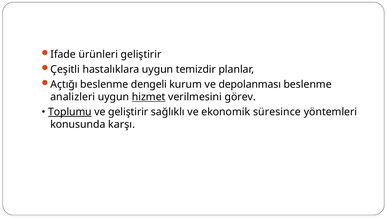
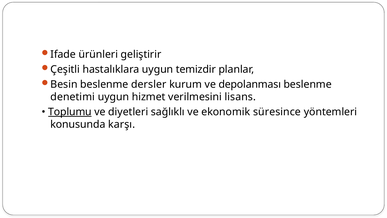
Açtığı: Açtığı -> Besin (64, 84)
dengeli: dengeli -> dersler (149, 84)
analizleri: analizleri -> denetimi (73, 97)
hizmet underline: present -> none (149, 97)
görev: görev -> lisans (240, 97)
ve geliştirir: geliştirir -> diyetleri (128, 112)
